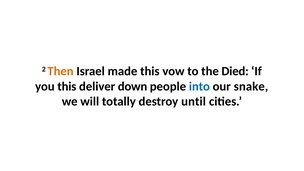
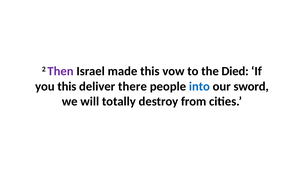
Then colour: orange -> purple (60, 71)
down: down -> there (132, 86)
snake: snake -> sword (251, 86)
until: until -> from (194, 102)
